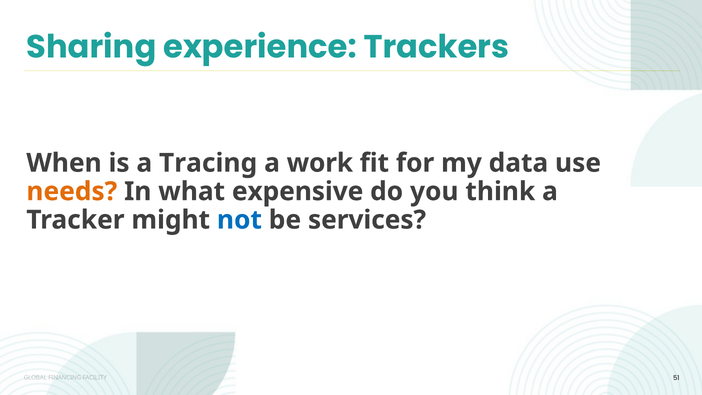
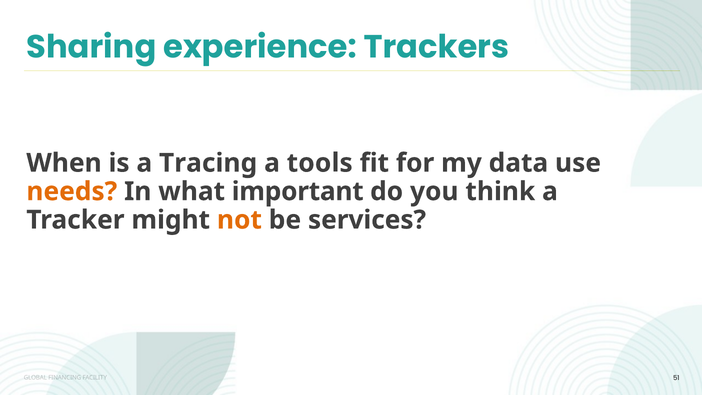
work: work -> tools (320, 163)
expensive: expensive -> important (298, 191)
not colour: blue -> orange (239, 220)
